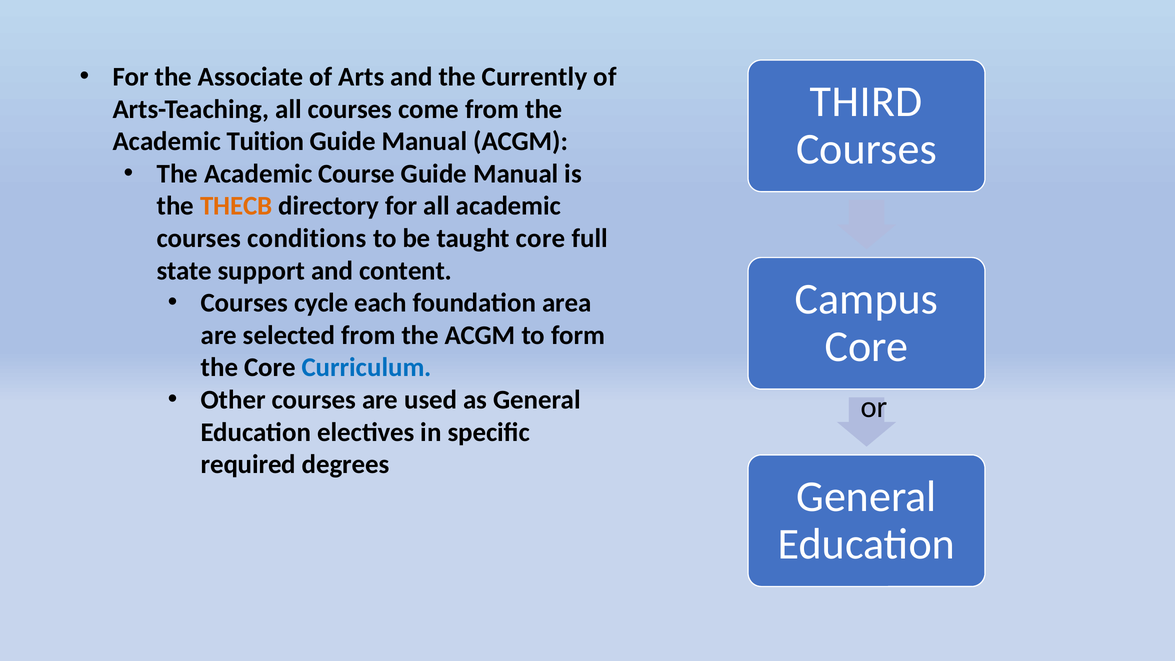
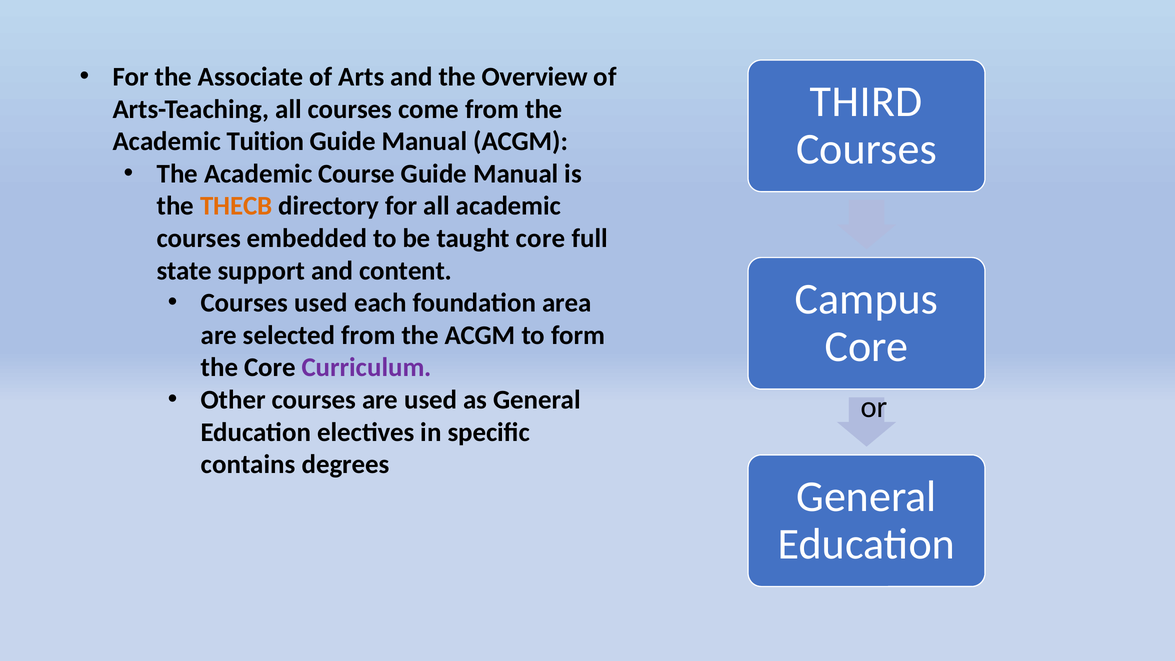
Currently: Currently -> Overview (535, 77)
conditions: conditions -> embedded (307, 238)
Courses cycle: cycle -> used (321, 303)
Curriculum colour: blue -> purple (367, 368)
required: required -> contains (248, 464)
